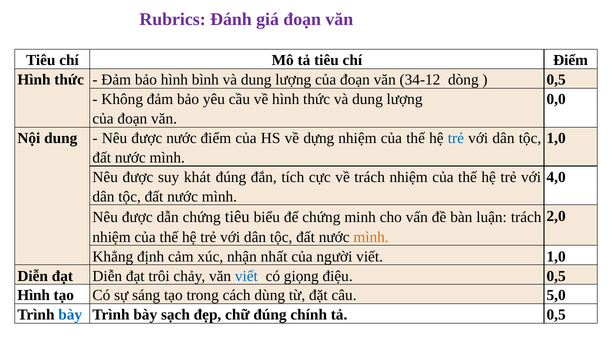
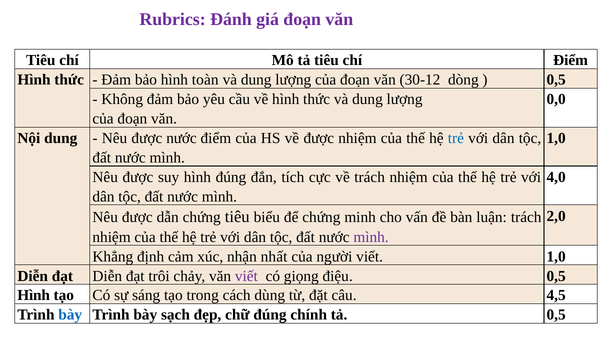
bình: bình -> toàn (205, 80)
34-12: 34-12 -> 30-12 (420, 80)
về dựng: dựng -> được (319, 138)
suy khát: khát -> hình (197, 177)
mình colour: orange -> purple (371, 237)
viết colour: blue -> purple (246, 276)
5,0: 5,0 -> 4,5 (556, 296)
